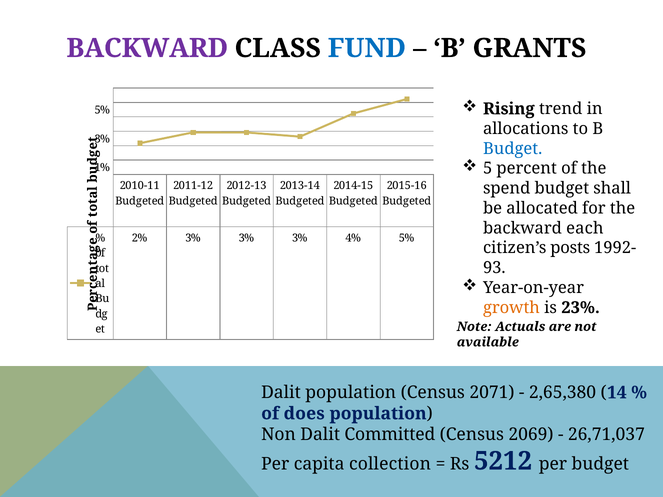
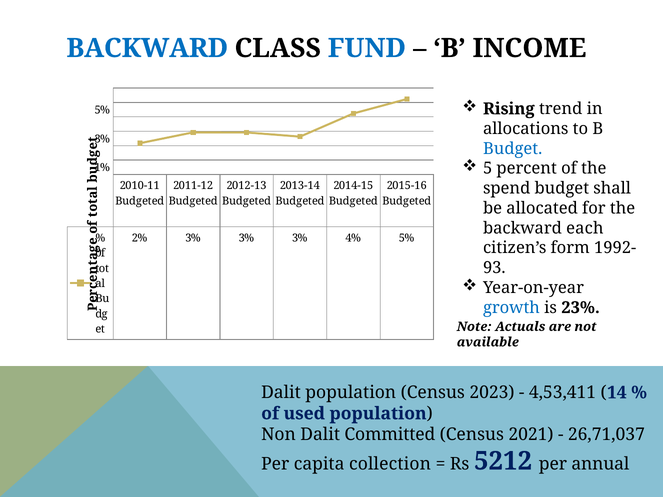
BACKWARD colour: purple -> blue (147, 48)
GRANTS: GRANTS -> INCOME (529, 48)
posts: posts -> form (570, 248)
growth colour: orange -> blue (511, 308)
2071: 2071 -> 2023 (492, 393)
2,65,380: 2,65,380 -> 4,53,411 (563, 393)
does: does -> used (304, 414)
2069: 2069 -> 2021 (531, 435)
per budget: budget -> annual (600, 464)
